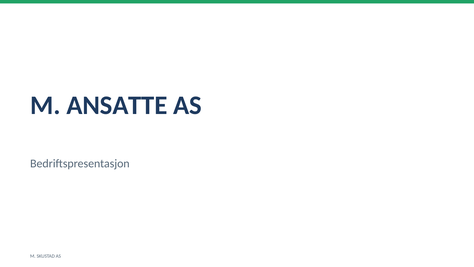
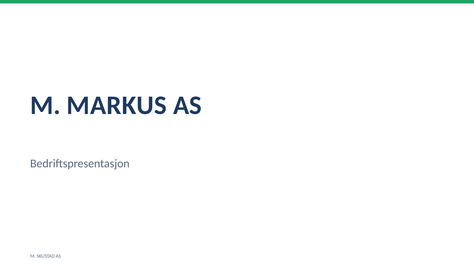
ANSATTE: ANSATTE -> MARKUS (117, 105)
